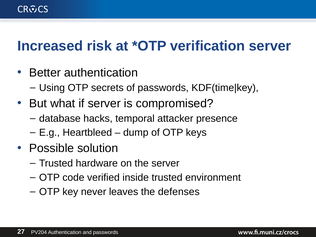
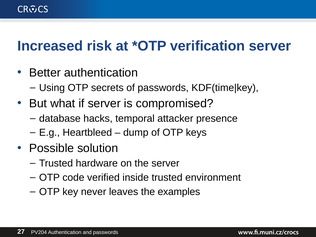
defenses: defenses -> examples (179, 192)
